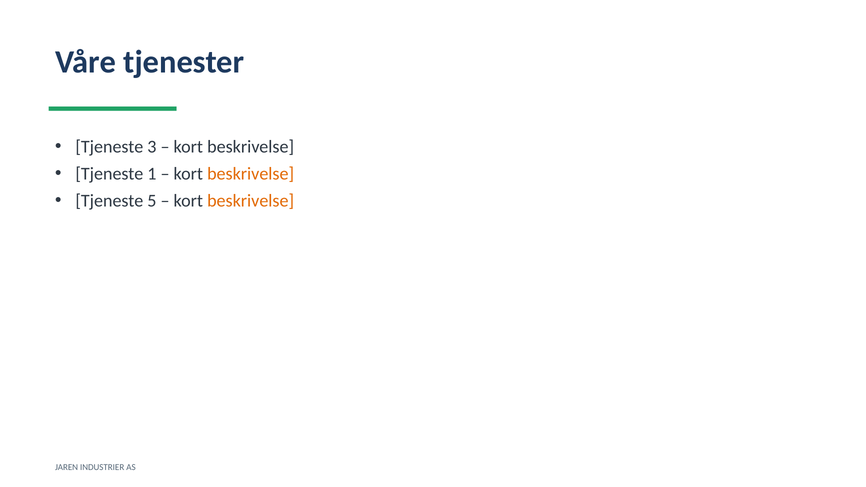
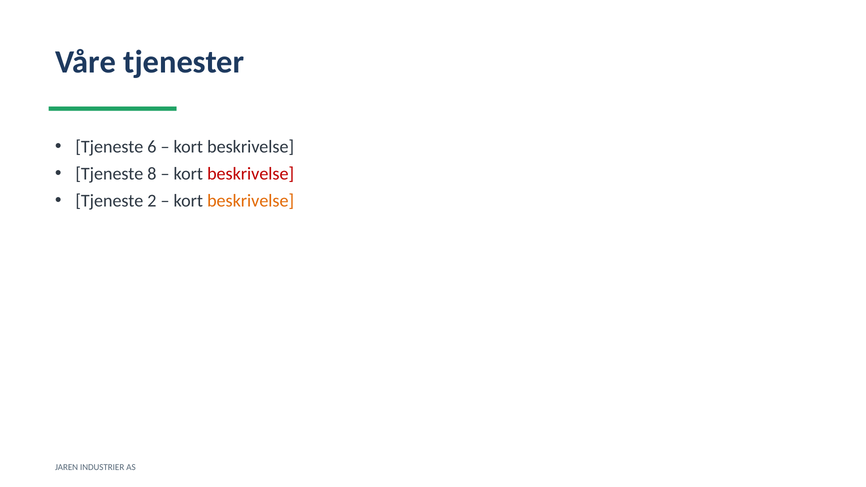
3: 3 -> 6 (152, 147)
1: 1 -> 8 (152, 174)
beskrivelse colour: orange -> red (251, 174)
5: 5 -> 2 (152, 201)
